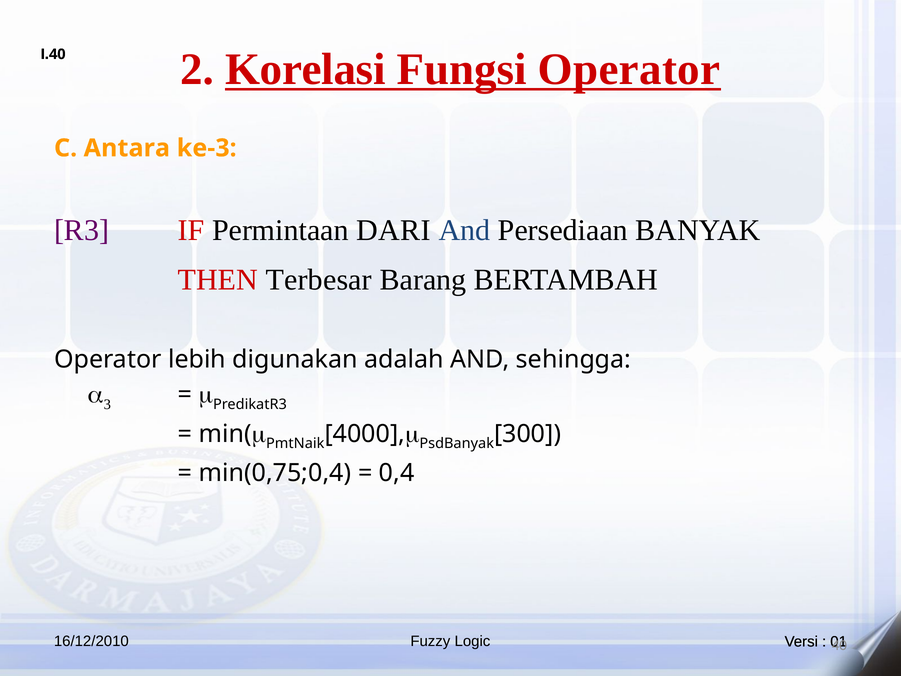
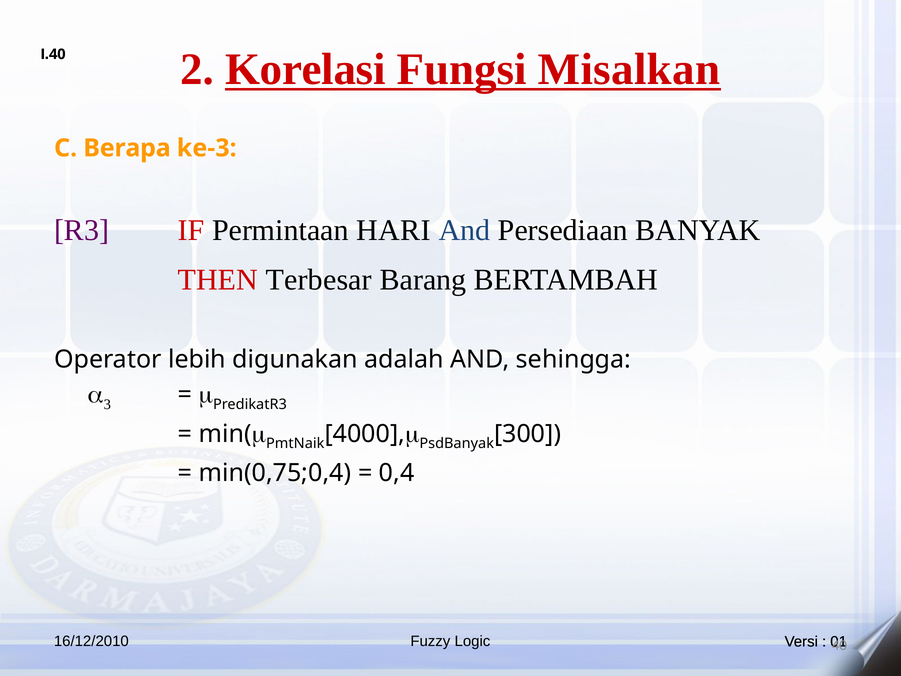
Fungsi Operator: Operator -> Misalkan (629, 69)
Antara: Antara -> Berapa (127, 148)
DARI: DARI -> HARI (394, 230)
